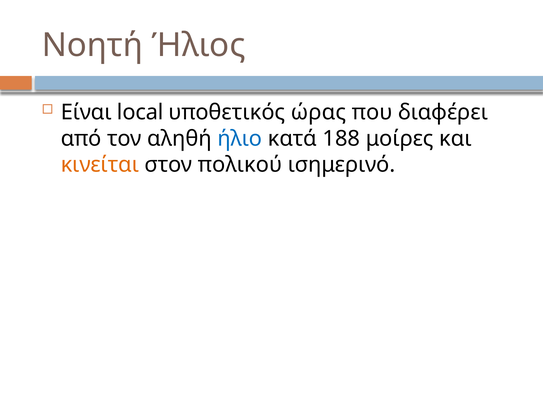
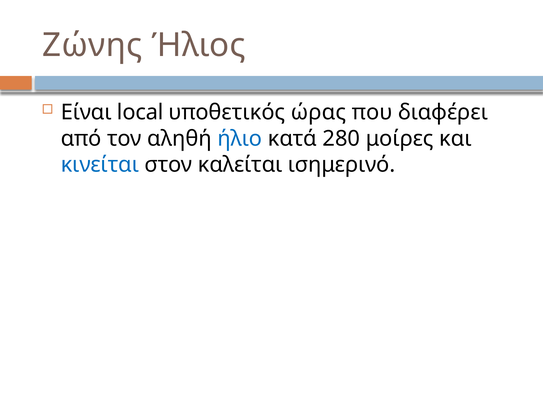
Νοητή: Νοητή -> Ζώνης (92, 45)
188: 188 -> 280 (341, 139)
κινείται colour: orange -> blue (100, 165)
πολικού: πολικού -> καλείται (240, 165)
